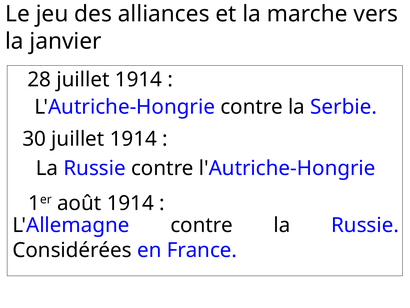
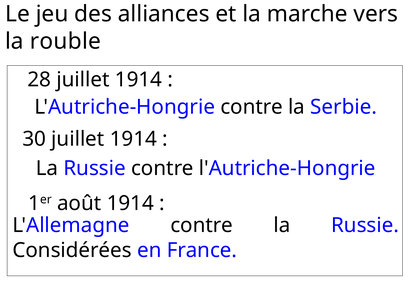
janvier: janvier -> rouble (65, 41)
